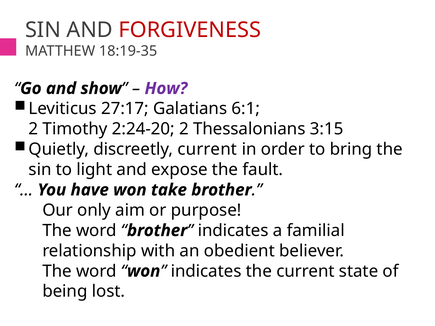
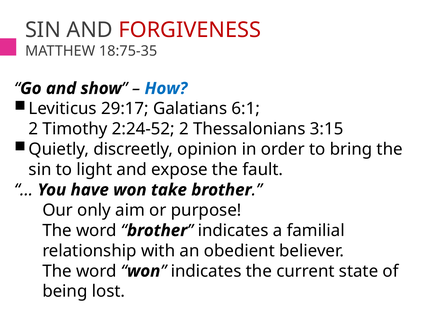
18:19-35: 18:19-35 -> 18:75-35 (128, 51)
How colour: purple -> blue (166, 89)
27:17: 27:17 -> 29:17 (125, 109)
2:24-20: 2:24-20 -> 2:24-52 (143, 129)
discreetly current: current -> opinion (207, 149)
